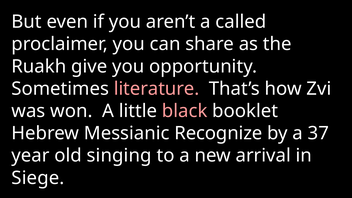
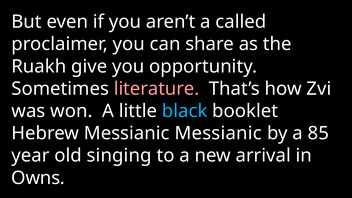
black colour: pink -> light blue (185, 111)
Messianic Recognize: Recognize -> Messianic (218, 133)
37: 37 -> 85 (318, 133)
Siege: Siege -> Owns (38, 178)
